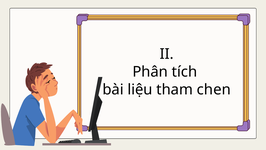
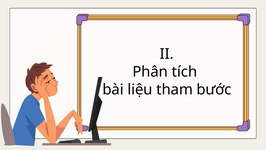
chen: chen -> bước (214, 89)
